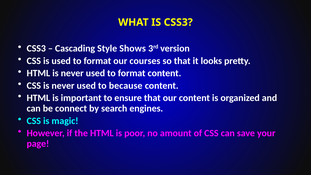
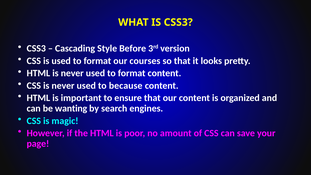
Shows: Shows -> Before (133, 48)
connect: connect -> wanting (71, 108)
